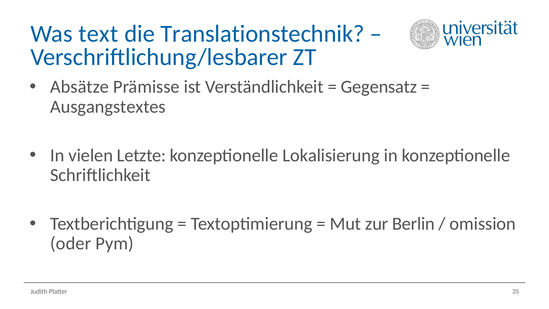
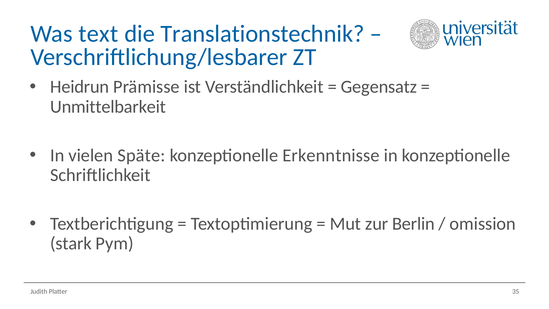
Absätze: Absätze -> Heidrun (80, 87)
Ausgangstextes: Ausgangstextes -> Unmittelbarkeit (108, 107)
Letzte: Letzte -> Späte (141, 155)
Lokalisierung: Lokalisierung -> Erkenntnisse (331, 155)
oder: oder -> stark (71, 243)
